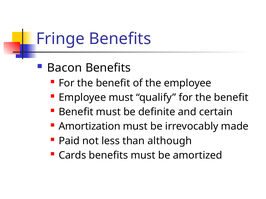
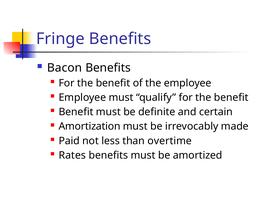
although: although -> overtime (170, 141)
Cards: Cards -> Rates (72, 156)
